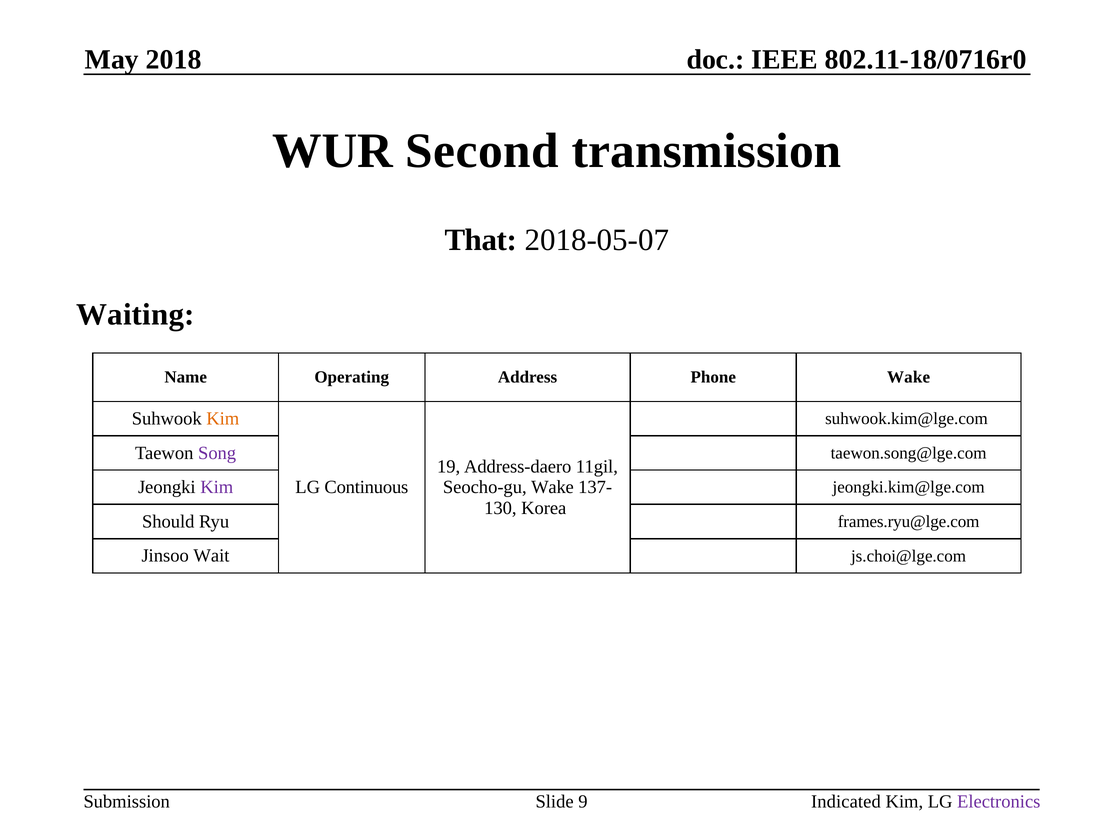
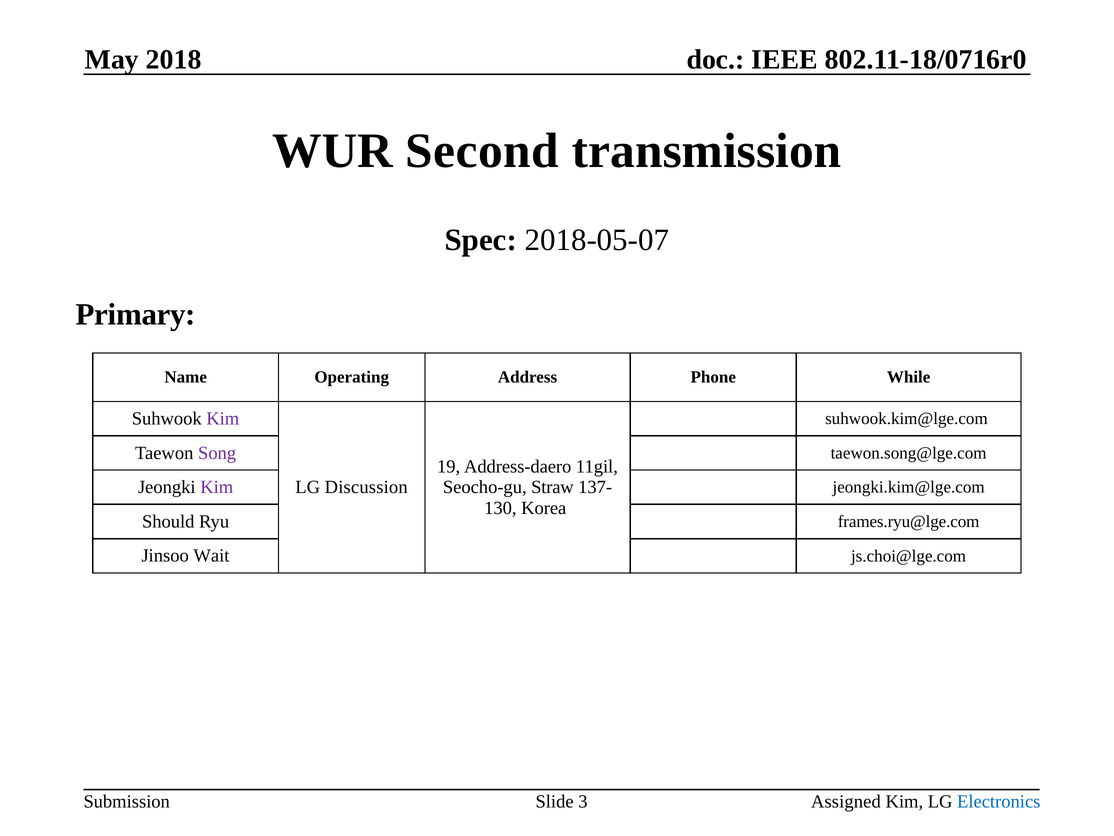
That: That -> Spec (481, 240)
Waiting: Waiting -> Primary (136, 314)
Phone Wake: Wake -> While (909, 377)
Kim colour: orange -> purple (223, 419)
Continuous: Continuous -> Discussion (366, 487)
Seocho-gu Wake: Wake -> Straw (552, 487)
9: 9 -> 3 (583, 801)
Indicated: Indicated -> Assigned (846, 801)
Electronics colour: purple -> blue (999, 801)
